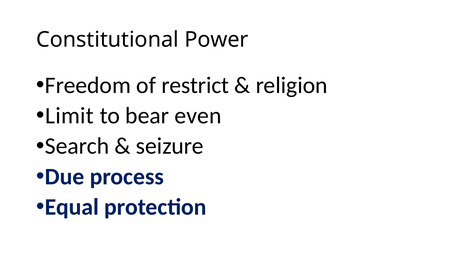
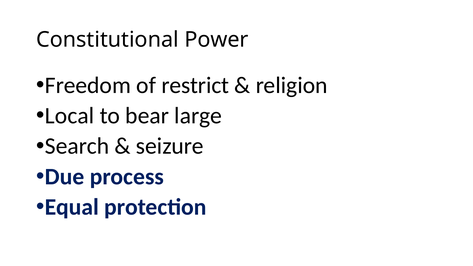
Limit: Limit -> Local (70, 116)
even: even -> large (198, 116)
